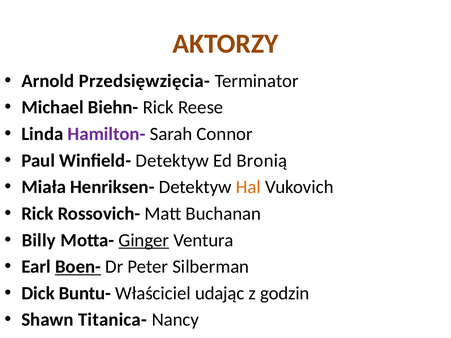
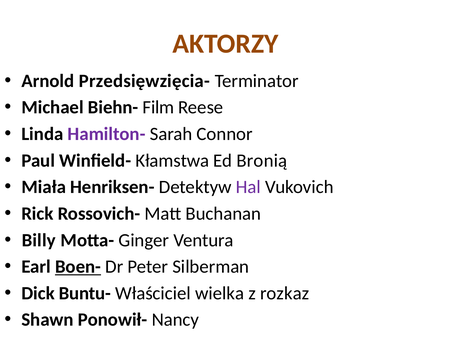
Biehn- Rick: Rick -> Film (158, 108)
Winfield- Detektyw: Detektyw -> Kłamstwa (172, 161)
Hal colour: orange -> purple (248, 187)
Ginger underline: present -> none (144, 240)
udając: udając -> wielka (220, 293)
godzin: godzin -> rozkaz (285, 293)
Titanica-: Titanica- -> Ponowił- (113, 320)
